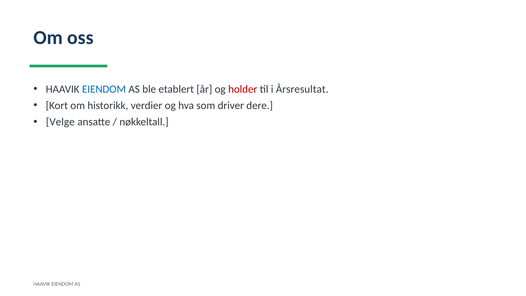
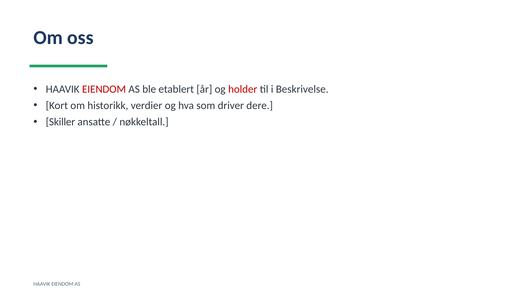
EIENDOM colour: blue -> red (104, 89)
Årsresultat: Årsresultat -> Beskrivelse (302, 89)
Velge: Velge -> Skiller (60, 122)
